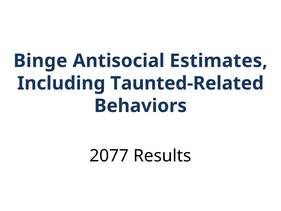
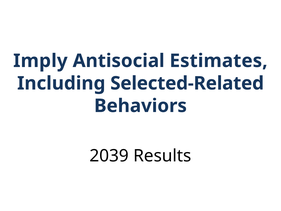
Binge: Binge -> Imply (40, 61)
Taunted-Related: Taunted-Related -> Selected-Related (187, 83)
2077: 2077 -> 2039 (109, 156)
